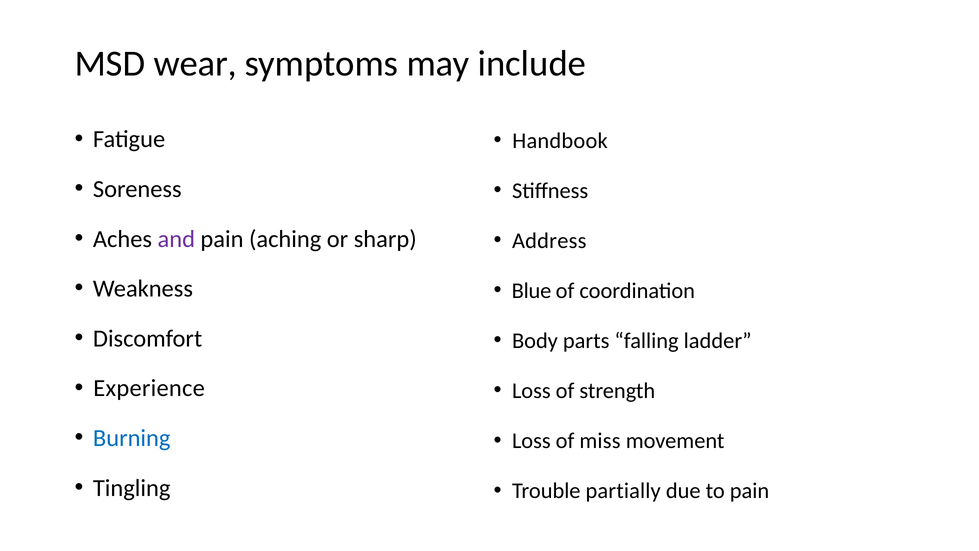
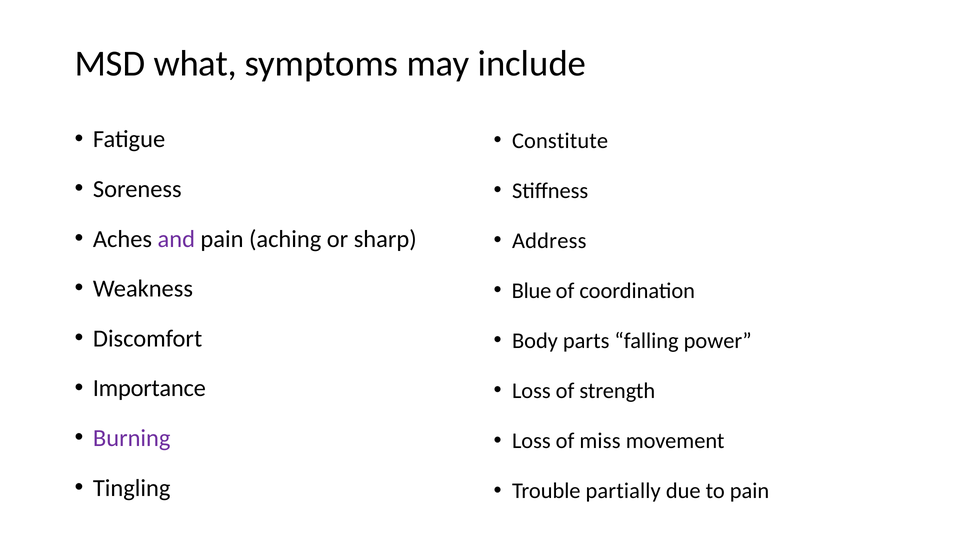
wear: wear -> what (195, 64)
Handbook: Handbook -> Constitute (560, 141)
ladder: ladder -> power (718, 341)
Experience: Experience -> Importance (149, 388)
Burning colour: blue -> purple (132, 438)
